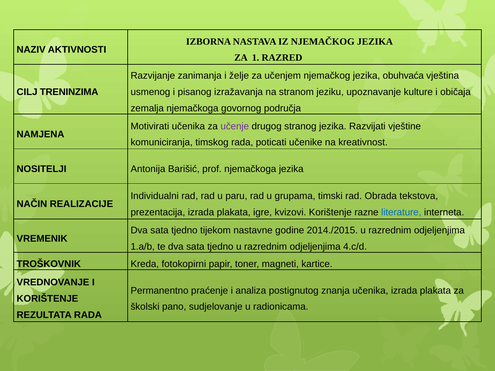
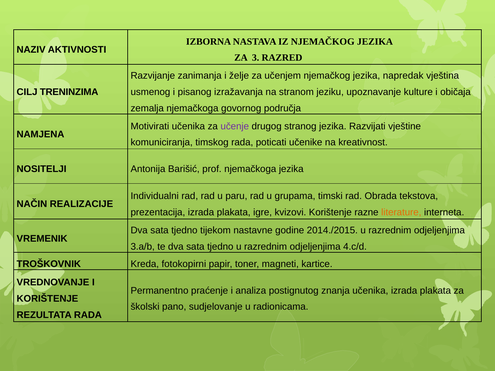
1: 1 -> 3 (256, 58)
obuhvaća: obuhvaća -> napredak (403, 76)
literature colour: blue -> orange (401, 212)
1.a/b: 1.a/b -> 3.a/b (143, 247)
